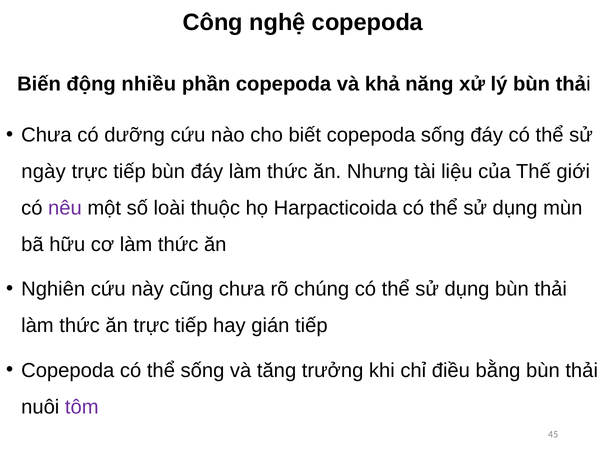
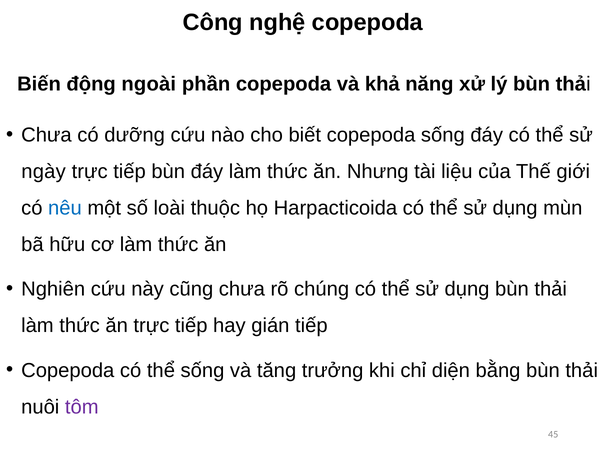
nhiều: nhiều -> ngoài (149, 84)
nêu colour: purple -> blue (65, 208)
điều: điều -> diện (451, 370)
